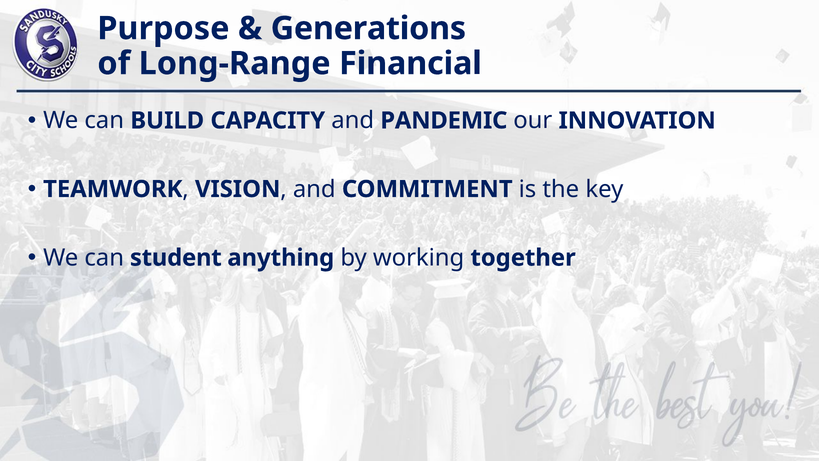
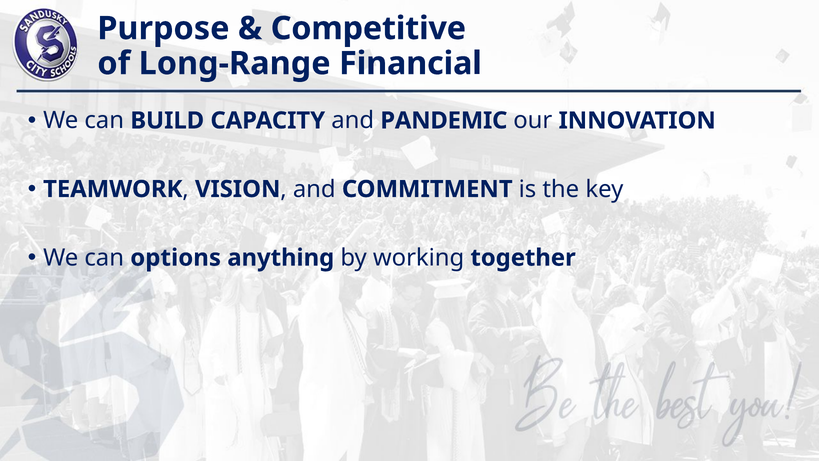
Generations: Generations -> Competitive (368, 28)
student: student -> options (176, 258)
